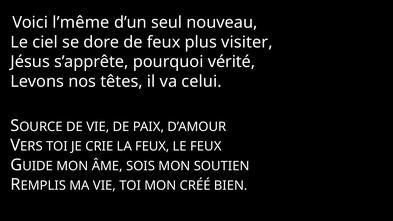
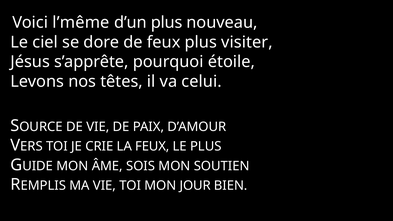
d’un seul: seul -> plus (167, 23)
vérité: vérité -> étoile (231, 62)
LE FEUX: FEUX -> PLUS (206, 146)
CRÉÉ: CRÉÉ -> JOUR (195, 186)
